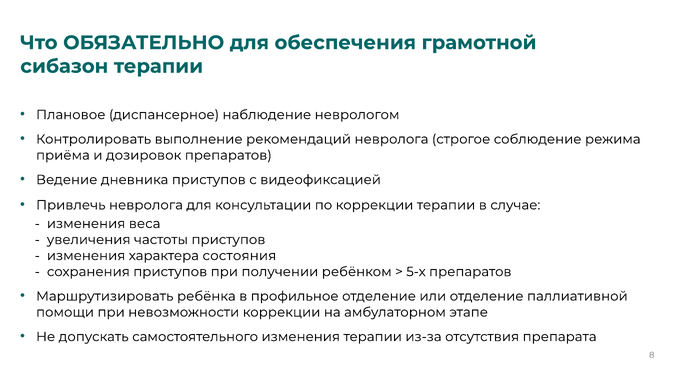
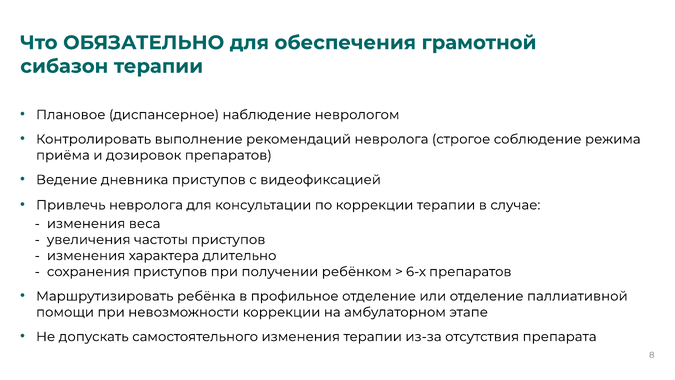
состояния: состояния -> длительно (239, 255)
5-х: 5-х -> 6-х (416, 271)
